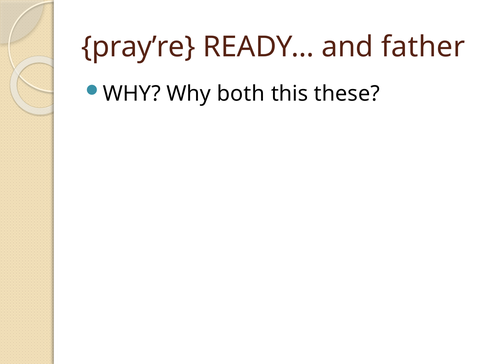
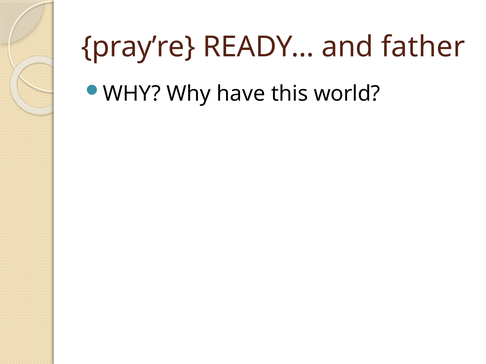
both: both -> have (241, 94)
these: these -> world (347, 94)
